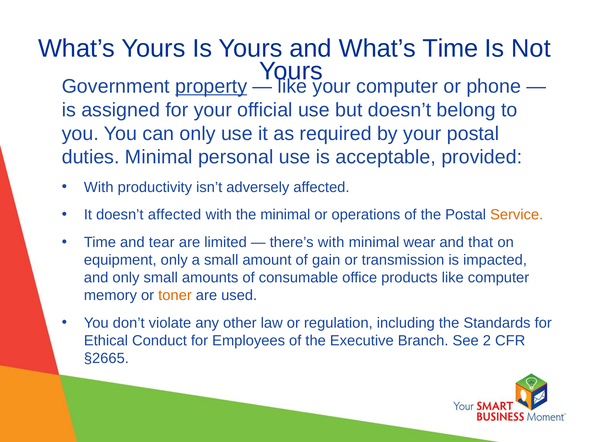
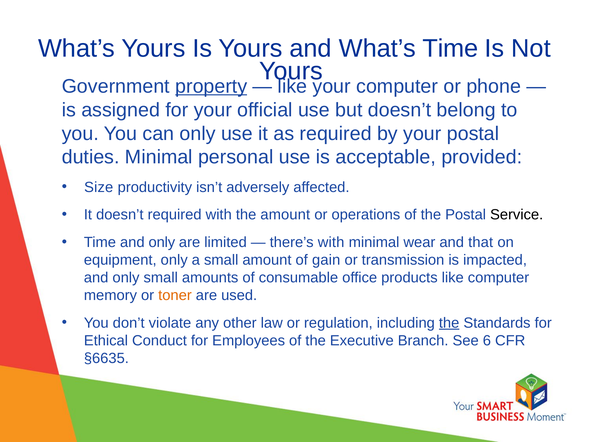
With: With -> Size (99, 187)
doesn’t affected: affected -> required (175, 215)
the minimal: minimal -> amount (285, 215)
Service colour: orange -> black (517, 215)
Time and tear: tear -> only (162, 242)
the underline: none -> present (449, 323)
2: 2 -> 6 (487, 340)
§2665: §2665 -> §6635 (106, 358)
